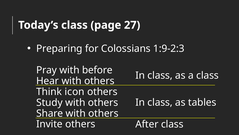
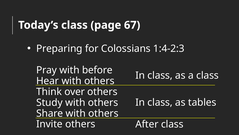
27: 27 -> 67 (132, 25)
1:9-2:3: 1:9-2:3 -> 1:4-2:3 (169, 48)
icon: icon -> over (75, 91)
